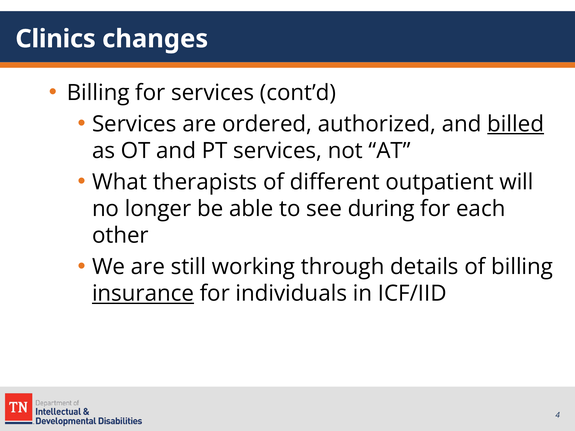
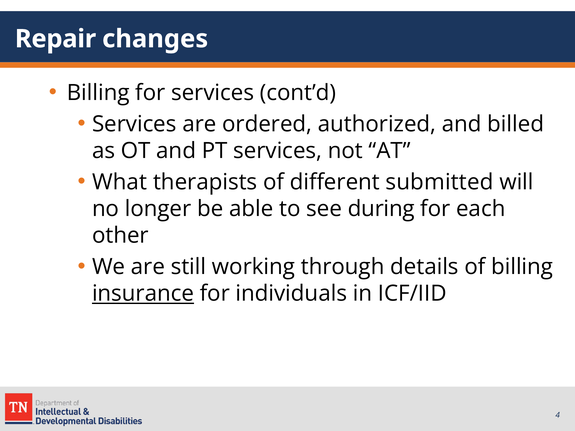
Clinics: Clinics -> Repair (56, 39)
billed underline: present -> none (516, 124)
outpatient: outpatient -> submitted (440, 182)
